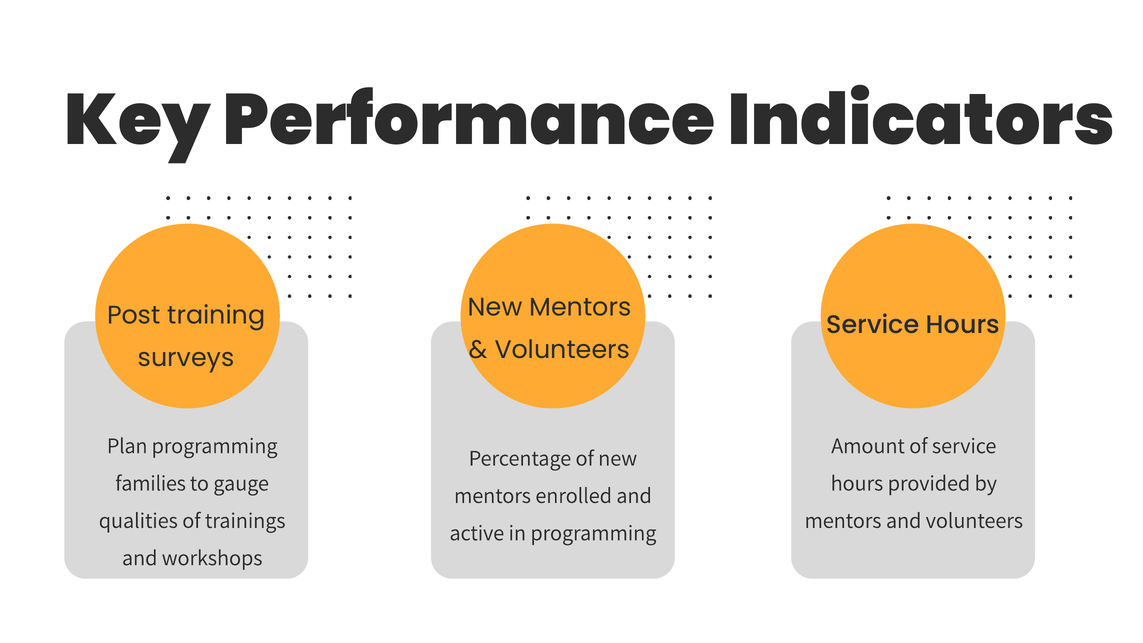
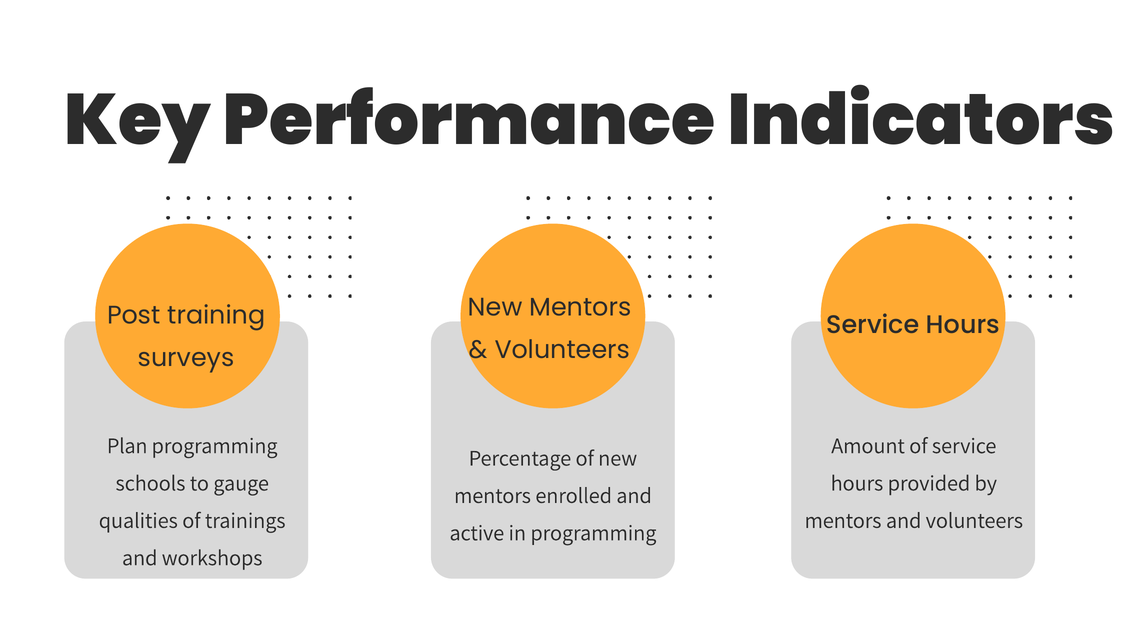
families: families -> schools (150, 483)
